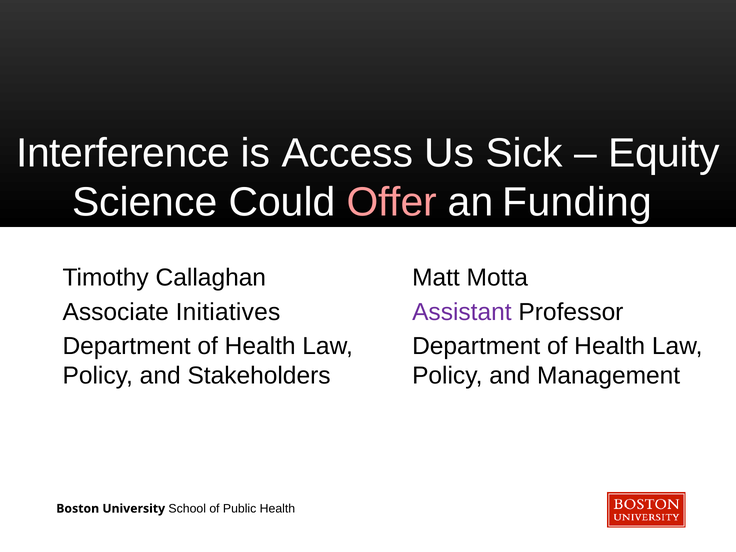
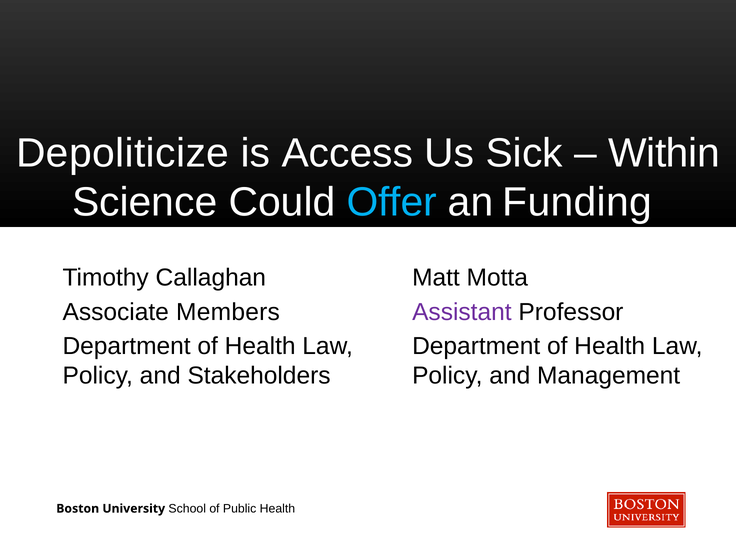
Interference: Interference -> Depoliticize (123, 153)
Equity: Equity -> Within (664, 153)
Offer colour: pink -> light blue (392, 202)
Initiatives: Initiatives -> Members (228, 312)
